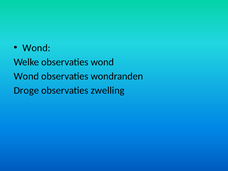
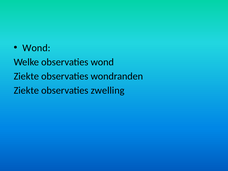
Wond: Wond -> Ziekte (26, 76)
Droge: Droge -> Ziekte (26, 90)
